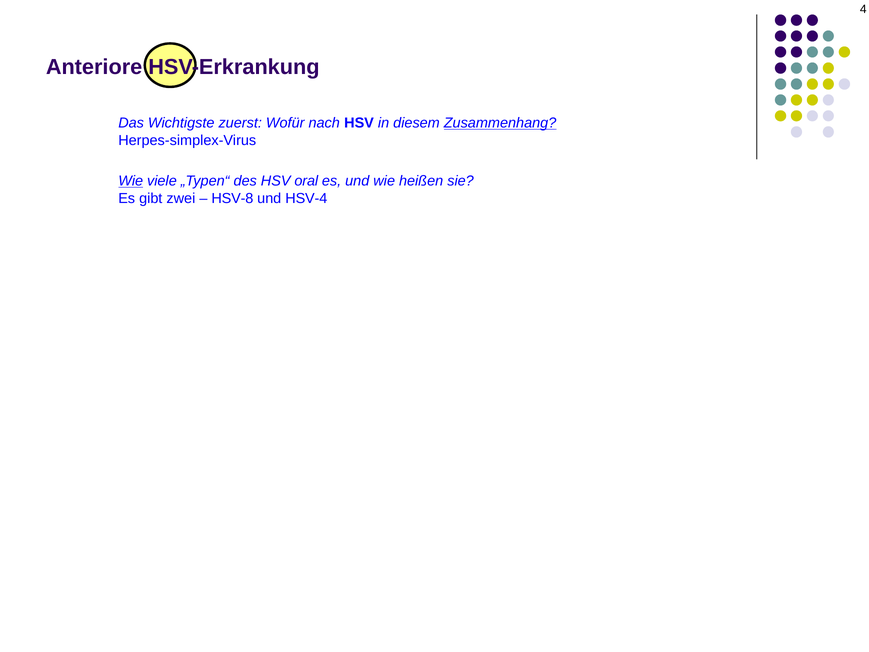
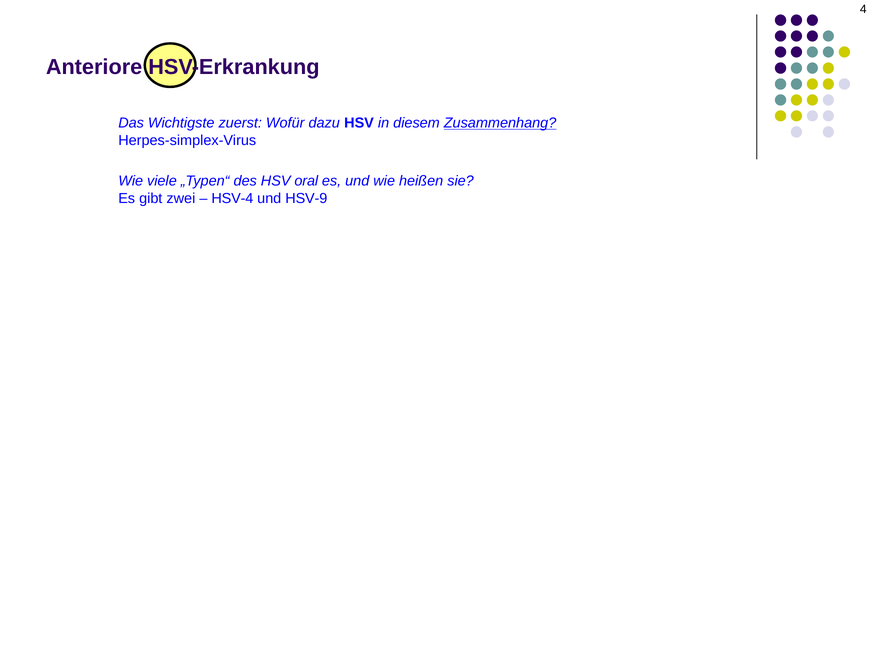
nach: nach -> dazu (324, 123)
Wie underline: present -> none (131, 181)
HSV-8: HSV-8 -> HSV-4 (232, 198)
HSV-4: HSV-4 -> HSV-9 (306, 198)
